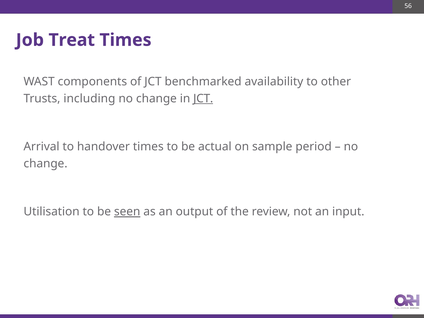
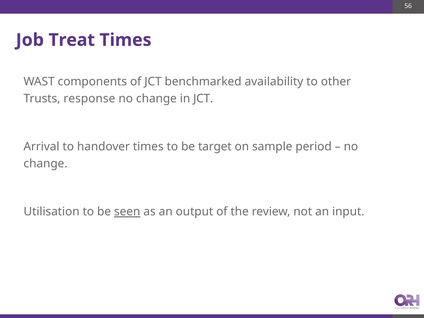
including: including -> response (89, 99)
JCT underline: present -> none (203, 99)
actual: actual -> target (215, 147)
